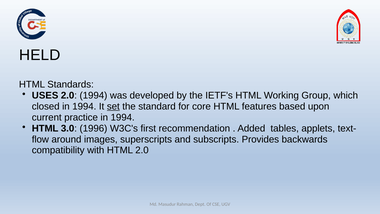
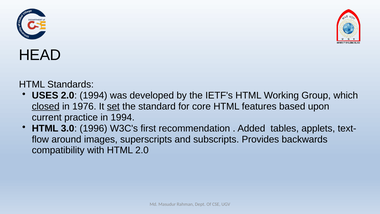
HELD: HELD -> HEAD (40, 55)
closed underline: none -> present (46, 106)
1994: 1994 -> 1976 (84, 106)
